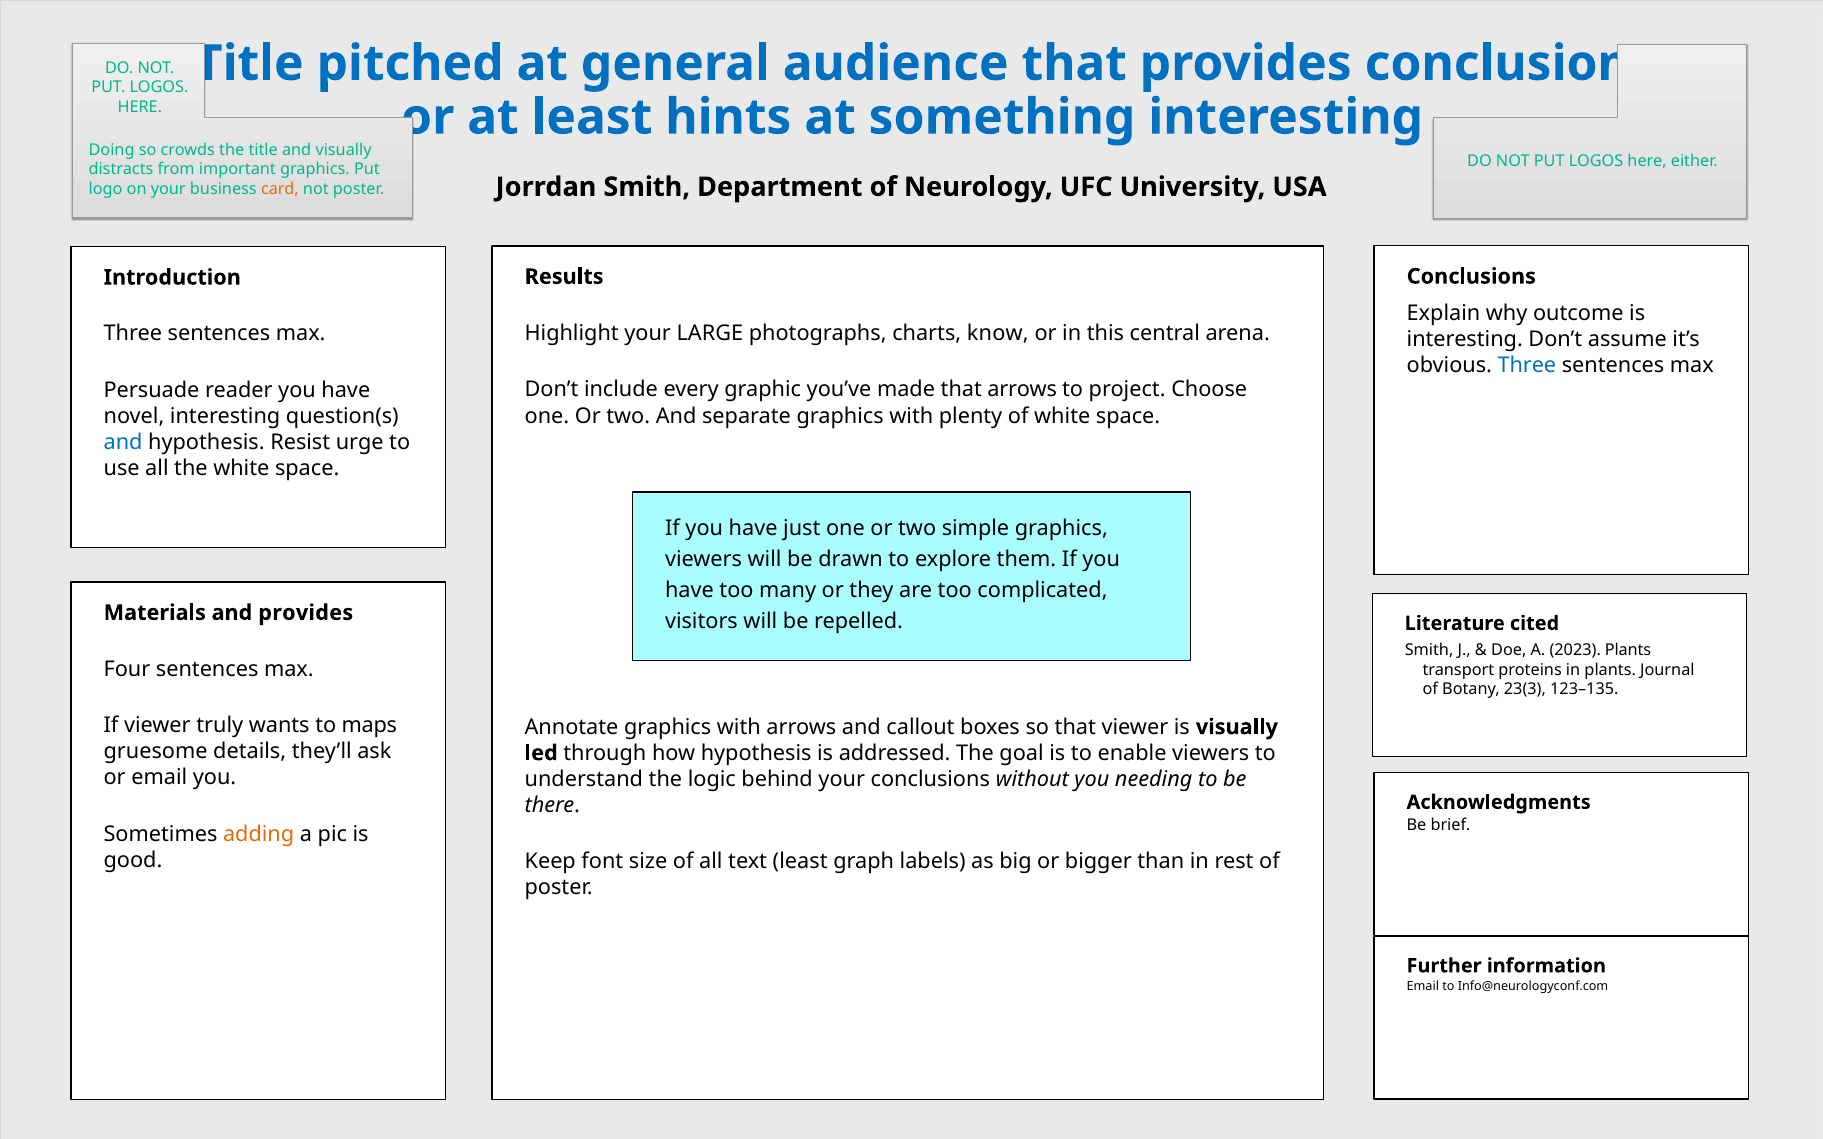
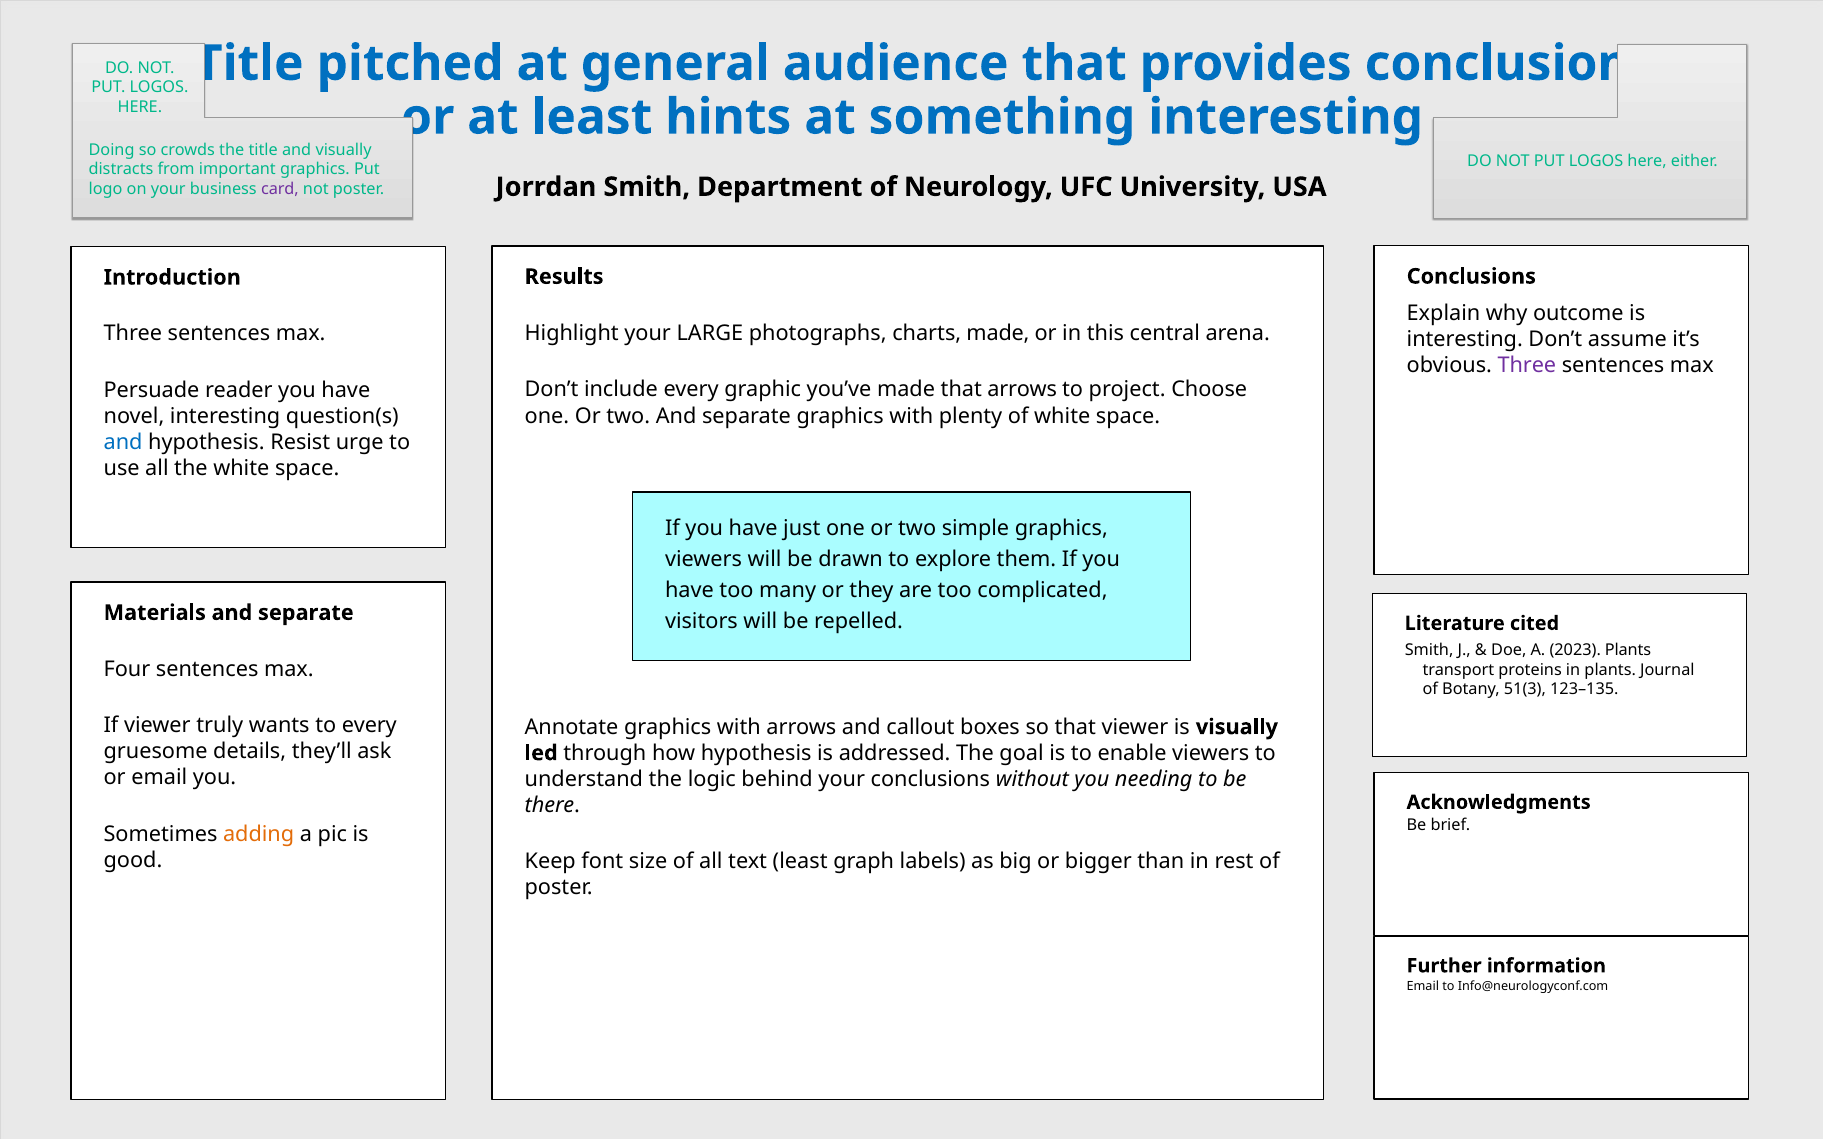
card colour: orange -> purple (280, 189)
charts know: know -> made (998, 333)
Three colour: blue -> purple (1527, 366)
Materials and provides: provides -> separate (306, 613)
23(3: 23(3 -> 51(3 (1525, 690)
to maps: maps -> every (369, 726)
